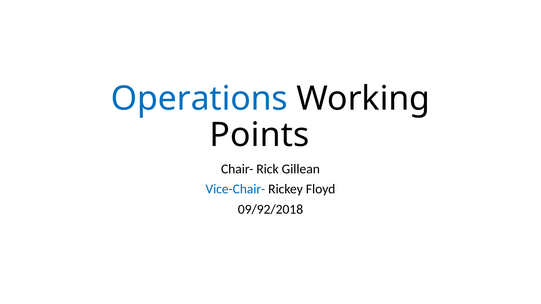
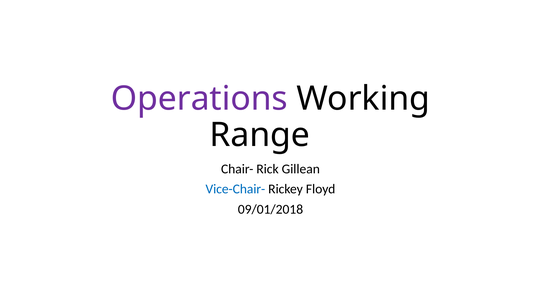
Operations colour: blue -> purple (199, 99)
Points: Points -> Range (260, 135)
09/92/2018: 09/92/2018 -> 09/01/2018 (270, 210)
